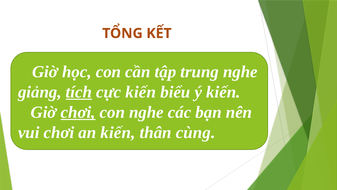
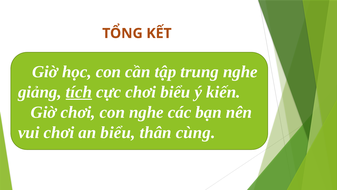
cực kiến: kiến -> chơi (141, 92)
chơi underline: present -> none (78, 112)
an kiến: kiến -> biểu (118, 132)
